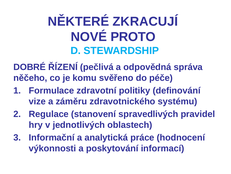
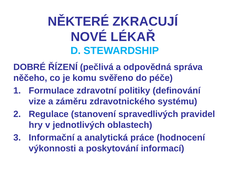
PROTO: PROTO -> LÉKAŘ (133, 37)
